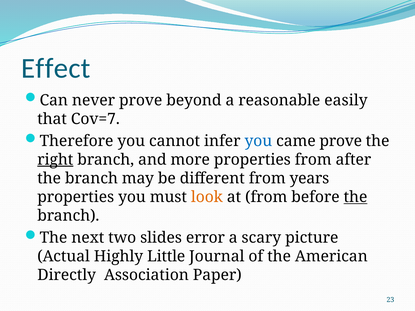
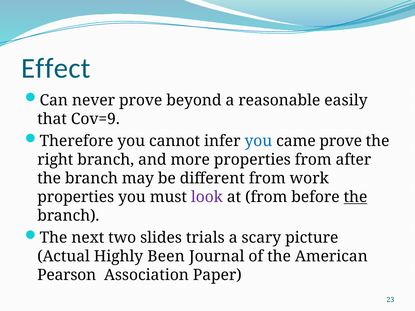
Cov=7: Cov=7 -> Cov=9 (95, 119)
right underline: present -> none (55, 160)
years: years -> work (309, 178)
look colour: orange -> purple (207, 197)
error: error -> trials (205, 238)
Little: Little -> Been (166, 257)
Directly: Directly -> Pearson (67, 275)
